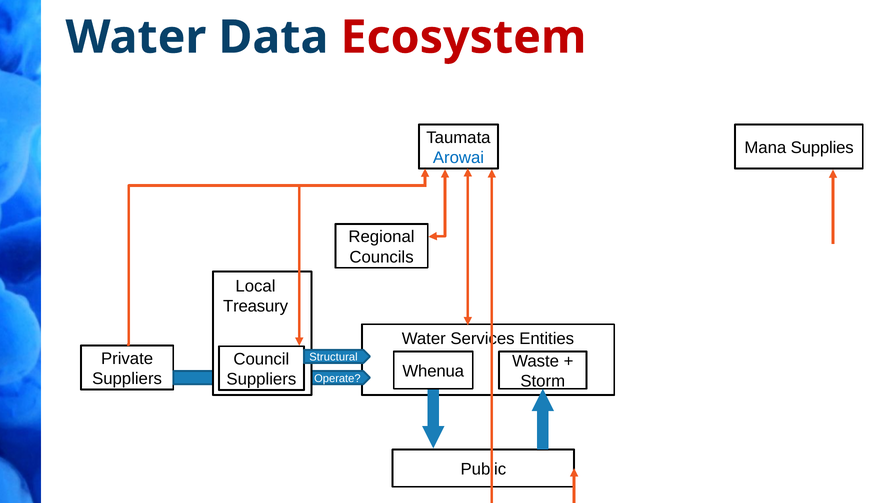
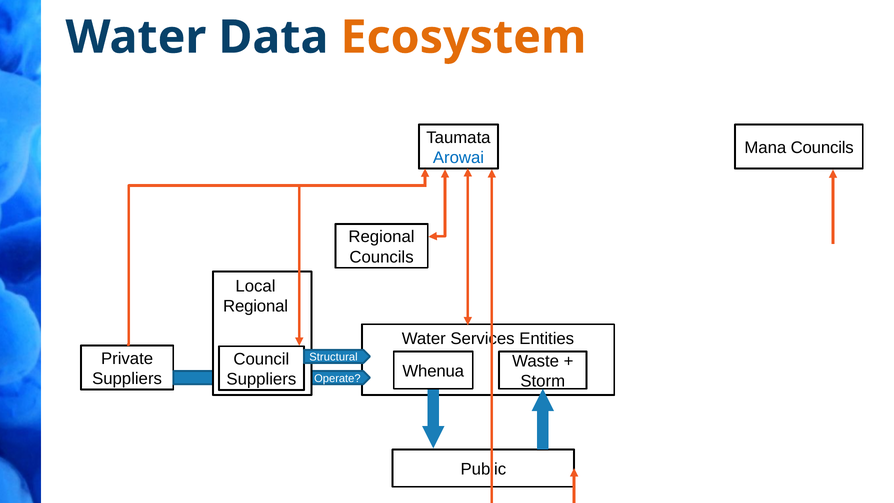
Ecosystem colour: red -> orange (463, 37)
Mana Supplies: Supplies -> Councils (822, 148)
Treasury: Treasury -> Regional (256, 306)
